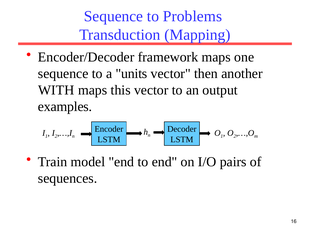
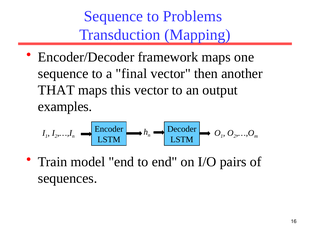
units: units -> final (131, 74)
WITH: WITH -> THAT (56, 90)
